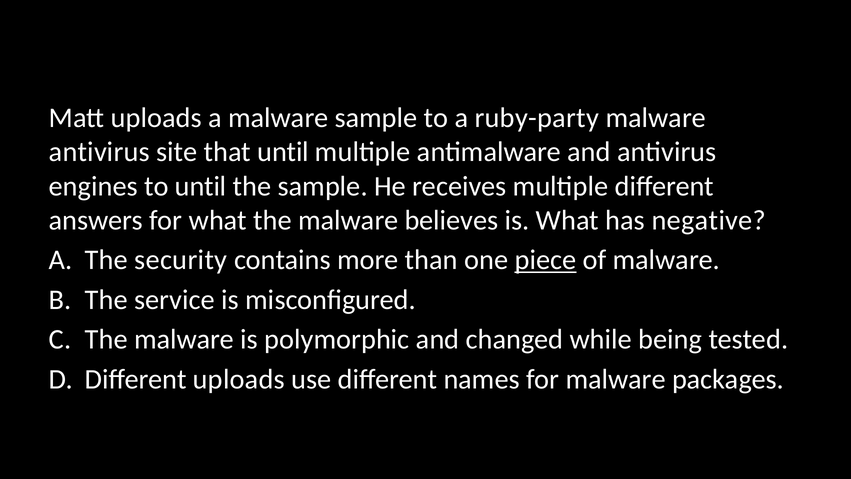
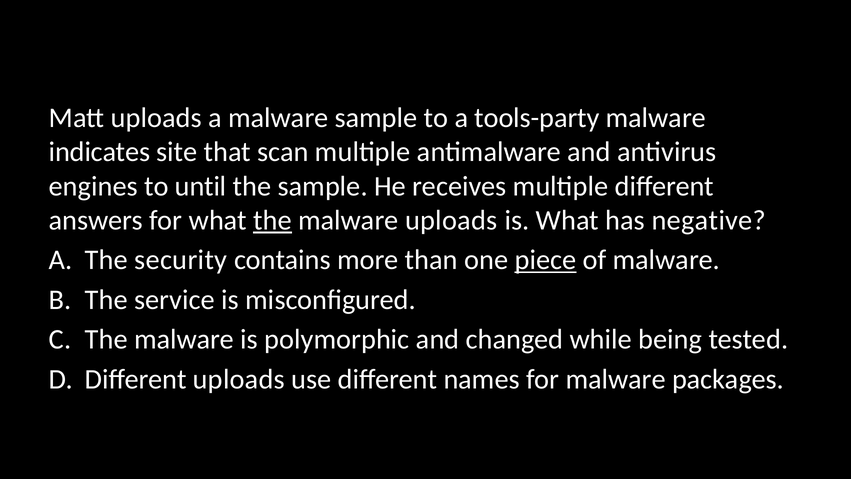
ruby-party: ruby-party -> tools-party (537, 118)
antivirus: antivirus -> indicates (100, 152)
that until: until -> scan (283, 152)
the underline: none -> present (273, 220)
malware believes: believes -> uploads (451, 220)
